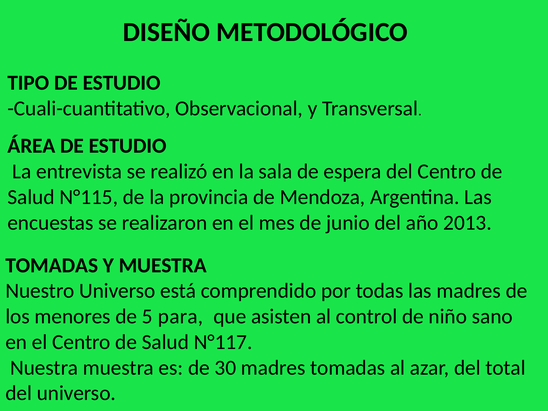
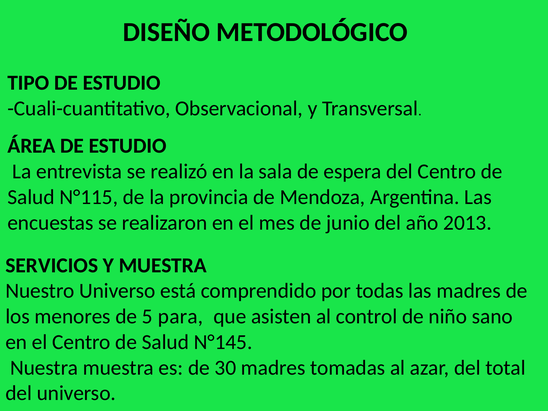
TOMADAS: TOMADAS -> SERVICIOS (52, 265)
N°117: N°117 -> N°145 (223, 342)
